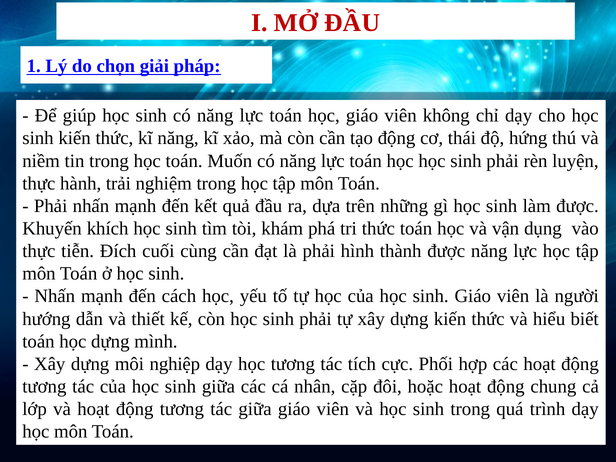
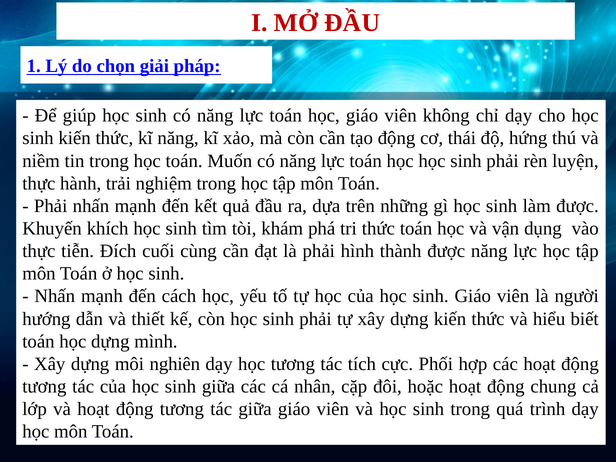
nghiệp: nghiệp -> nghiên (175, 364)
